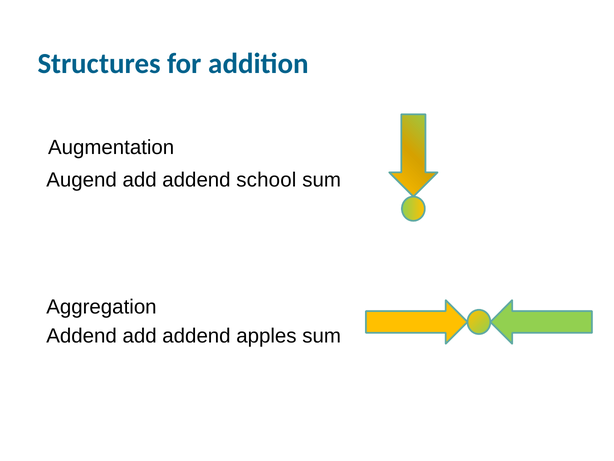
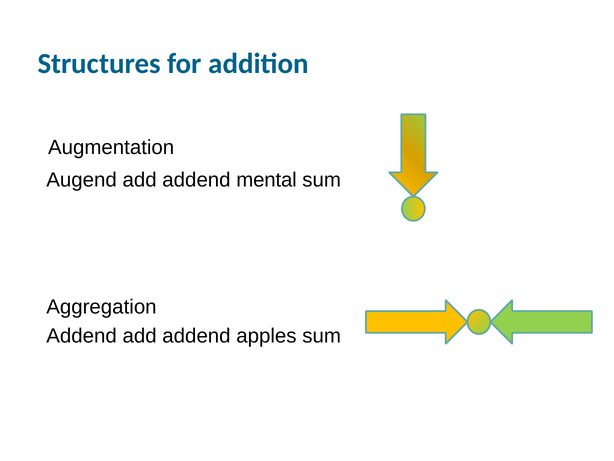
school: school -> mental (267, 180)
